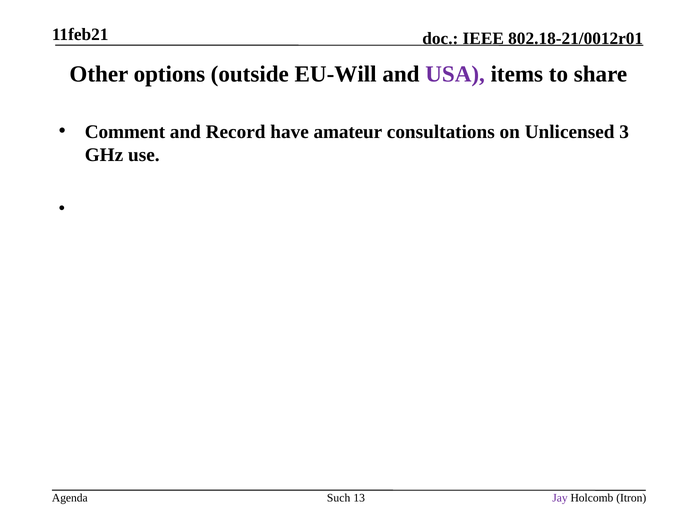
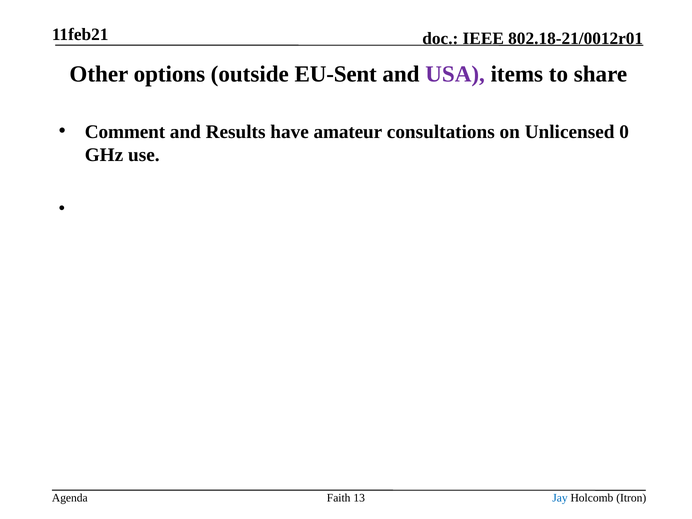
EU-Will: EU-Will -> EU-Sent (336, 74)
Record: Record -> Results (236, 132)
3: 3 -> 0 (624, 132)
Such: Such -> Faith (339, 498)
Jay colour: purple -> blue (560, 498)
